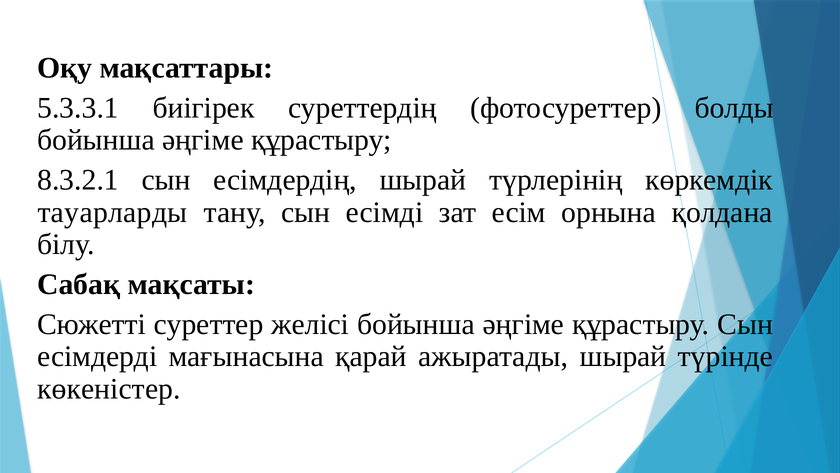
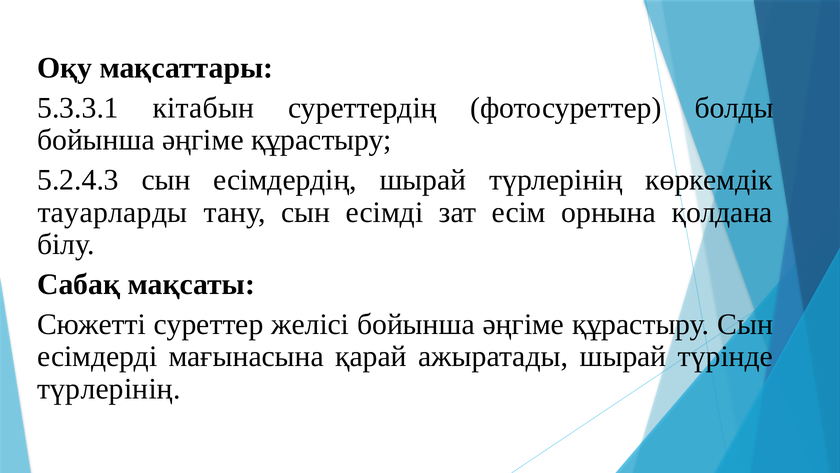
биігірек: биігірек -> кітабын (203, 108)
8.3.2.1: 8.3.2.1 -> 5.2.4.3 (78, 180)
көкеністер: көкеністер -> түрлерінің (109, 388)
